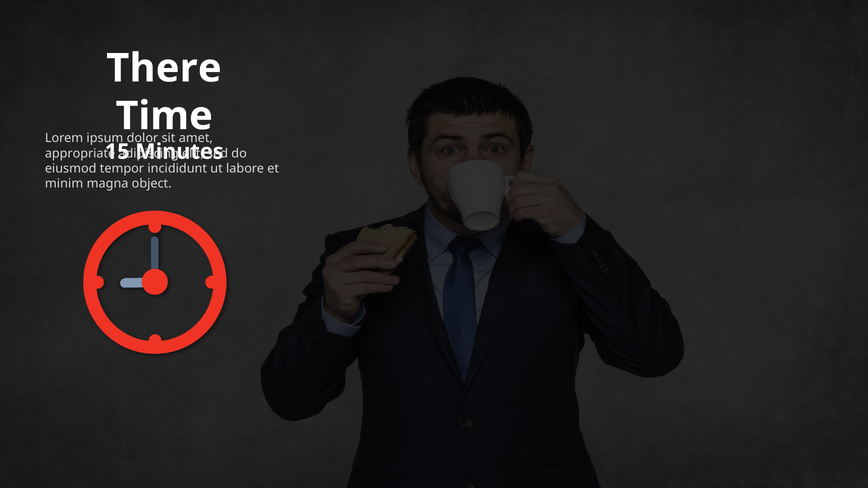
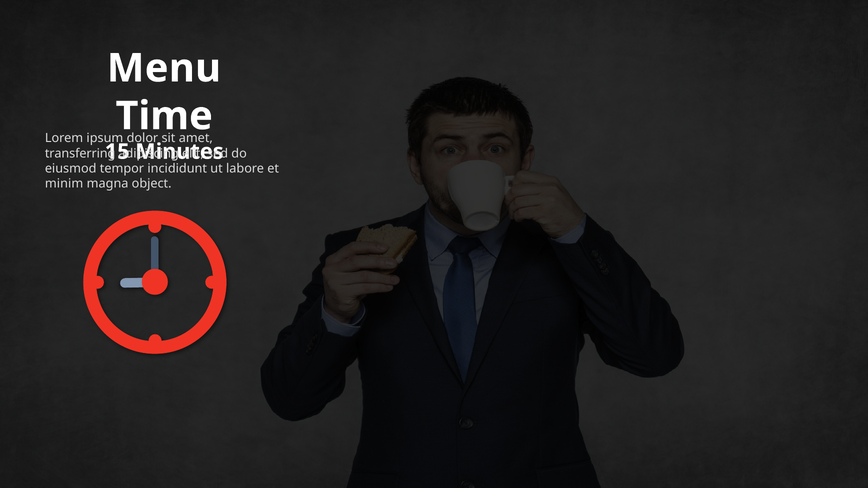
There: There -> Menu (164, 68)
appropriate: appropriate -> transferring (80, 153)
